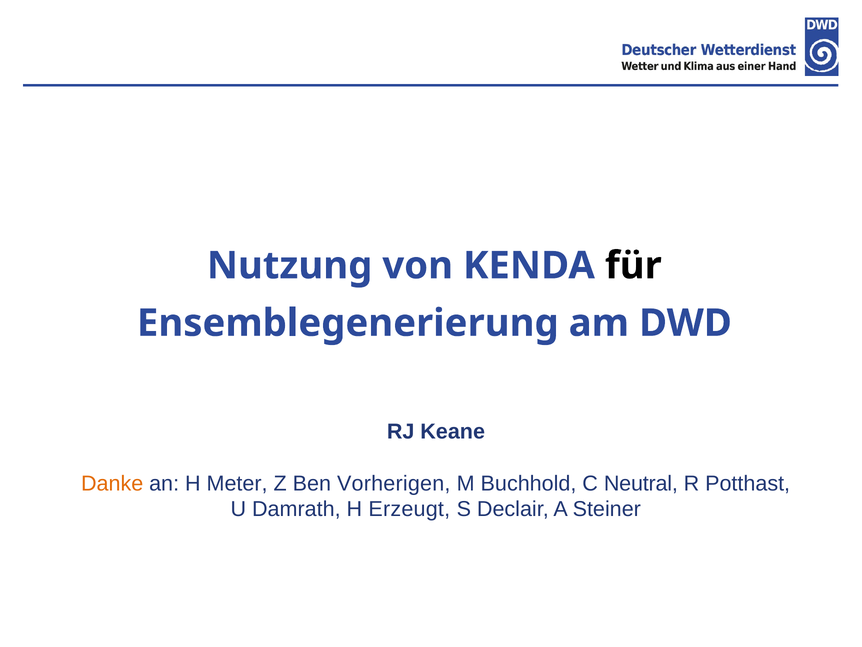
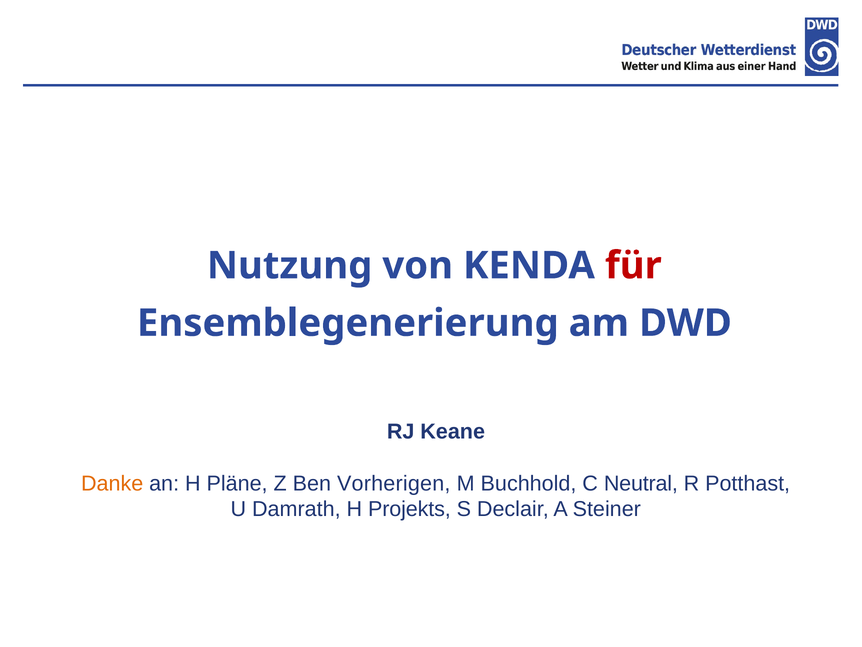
für colour: black -> red (633, 266)
Meter: Meter -> Pläne (237, 483)
Erzeugt: Erzeugt -> Projekts (409, 509)
